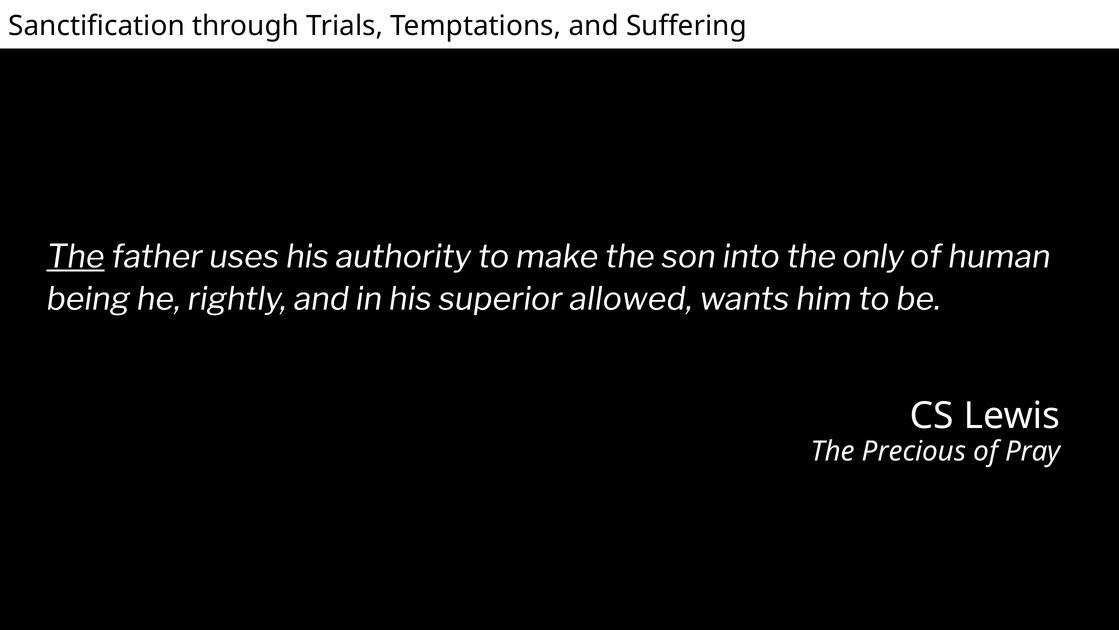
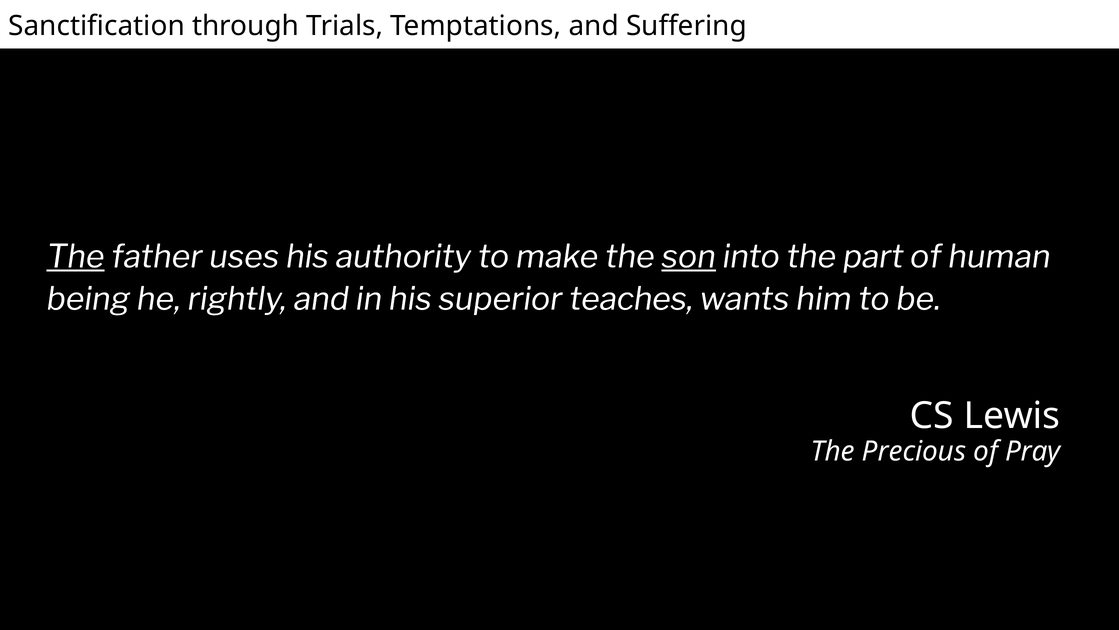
son underline: none -> present (689, 257)
only: only -> part (873, 257)
allowed: allowed -> teaches (631, 299)
